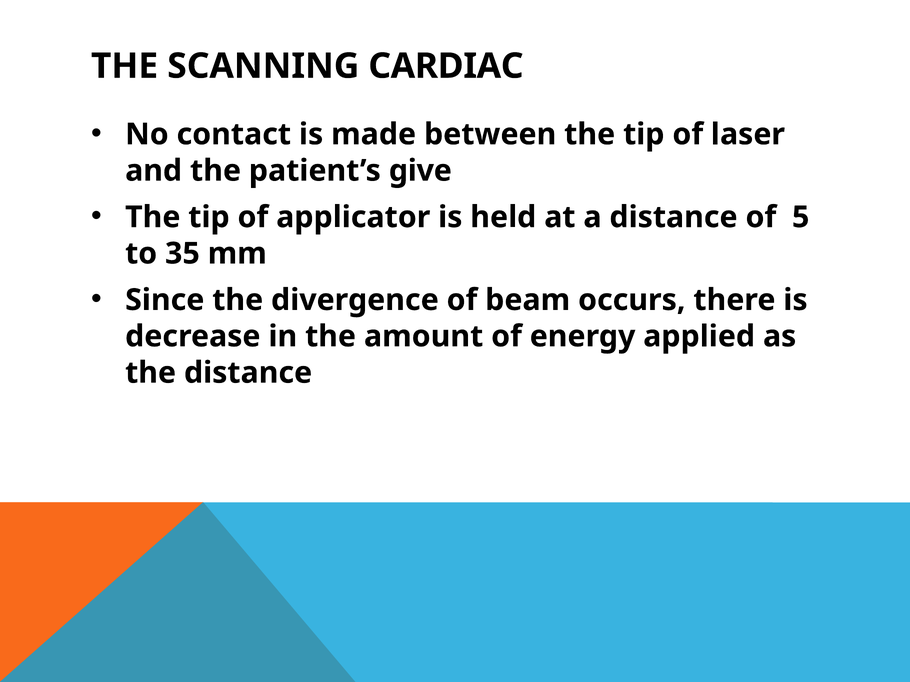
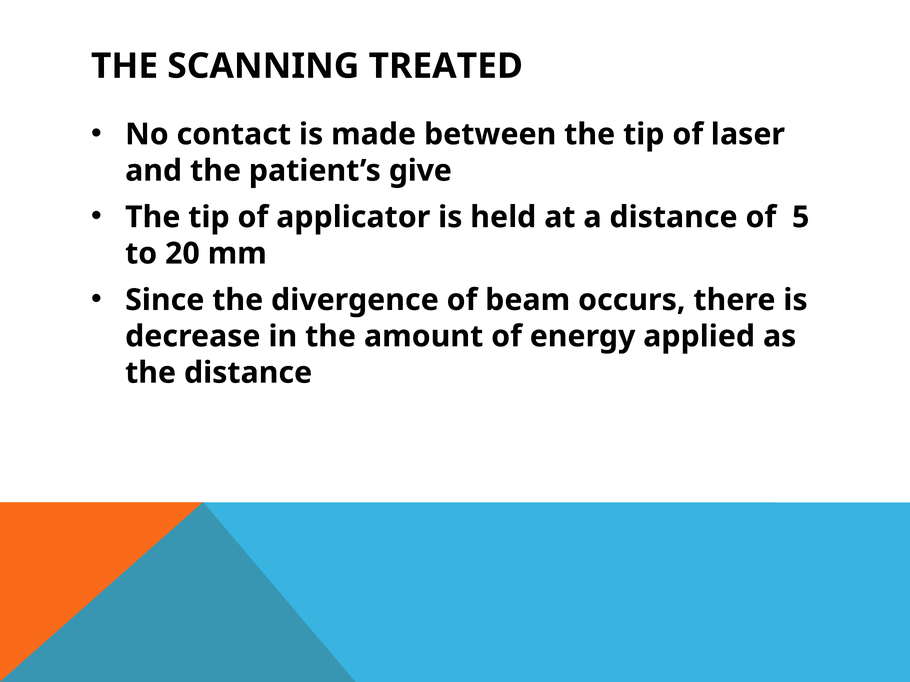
CARDIAC: CARDIAC -> TREATED (446, 66)
35: 35 -> 20 (182, 254)
